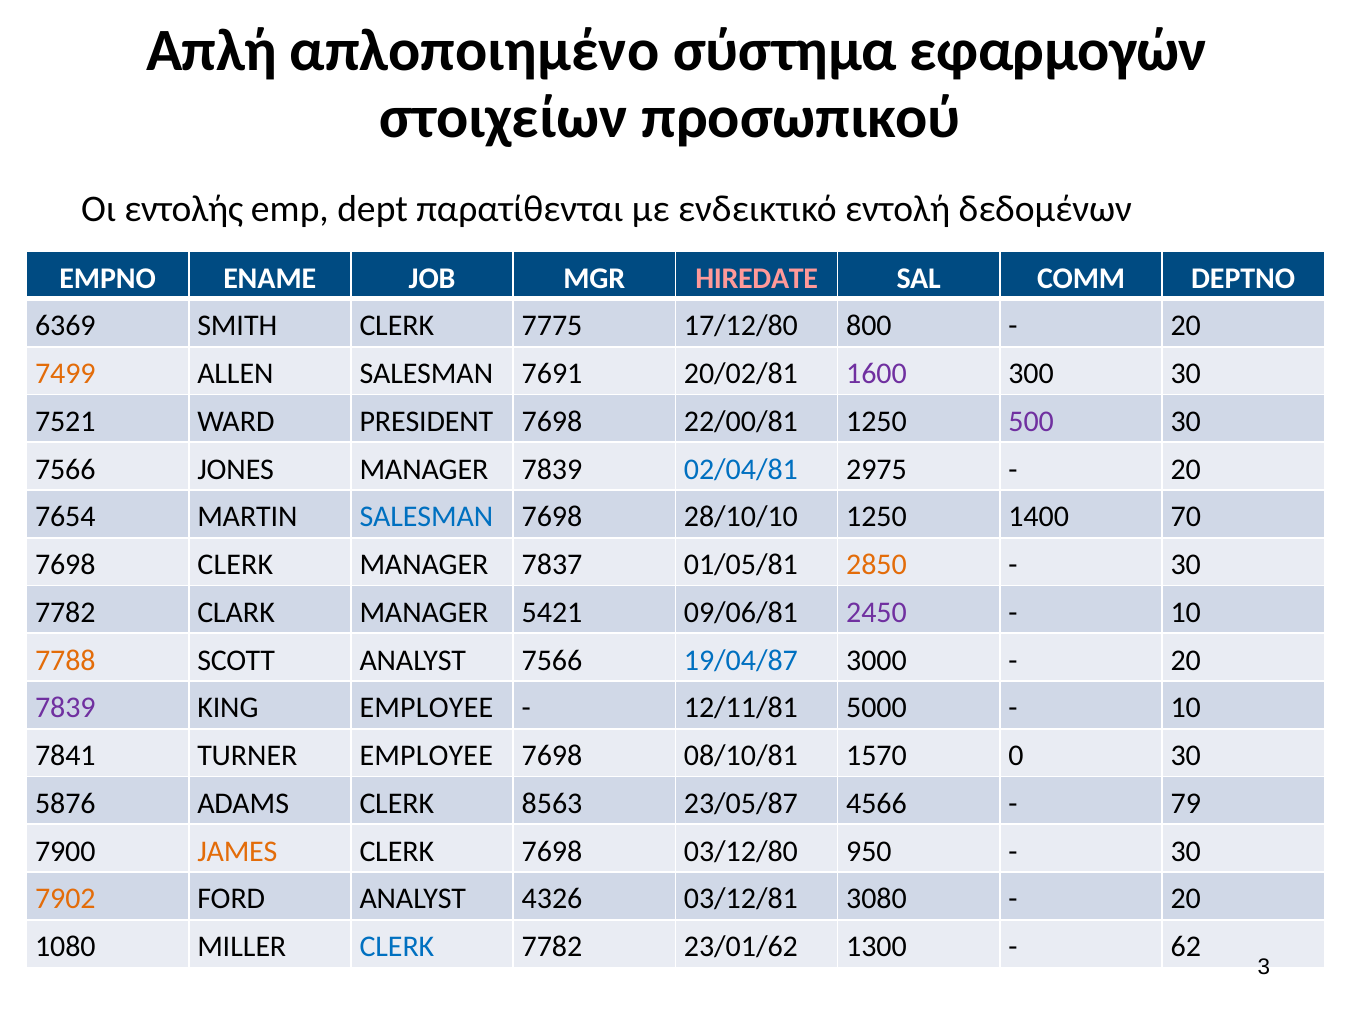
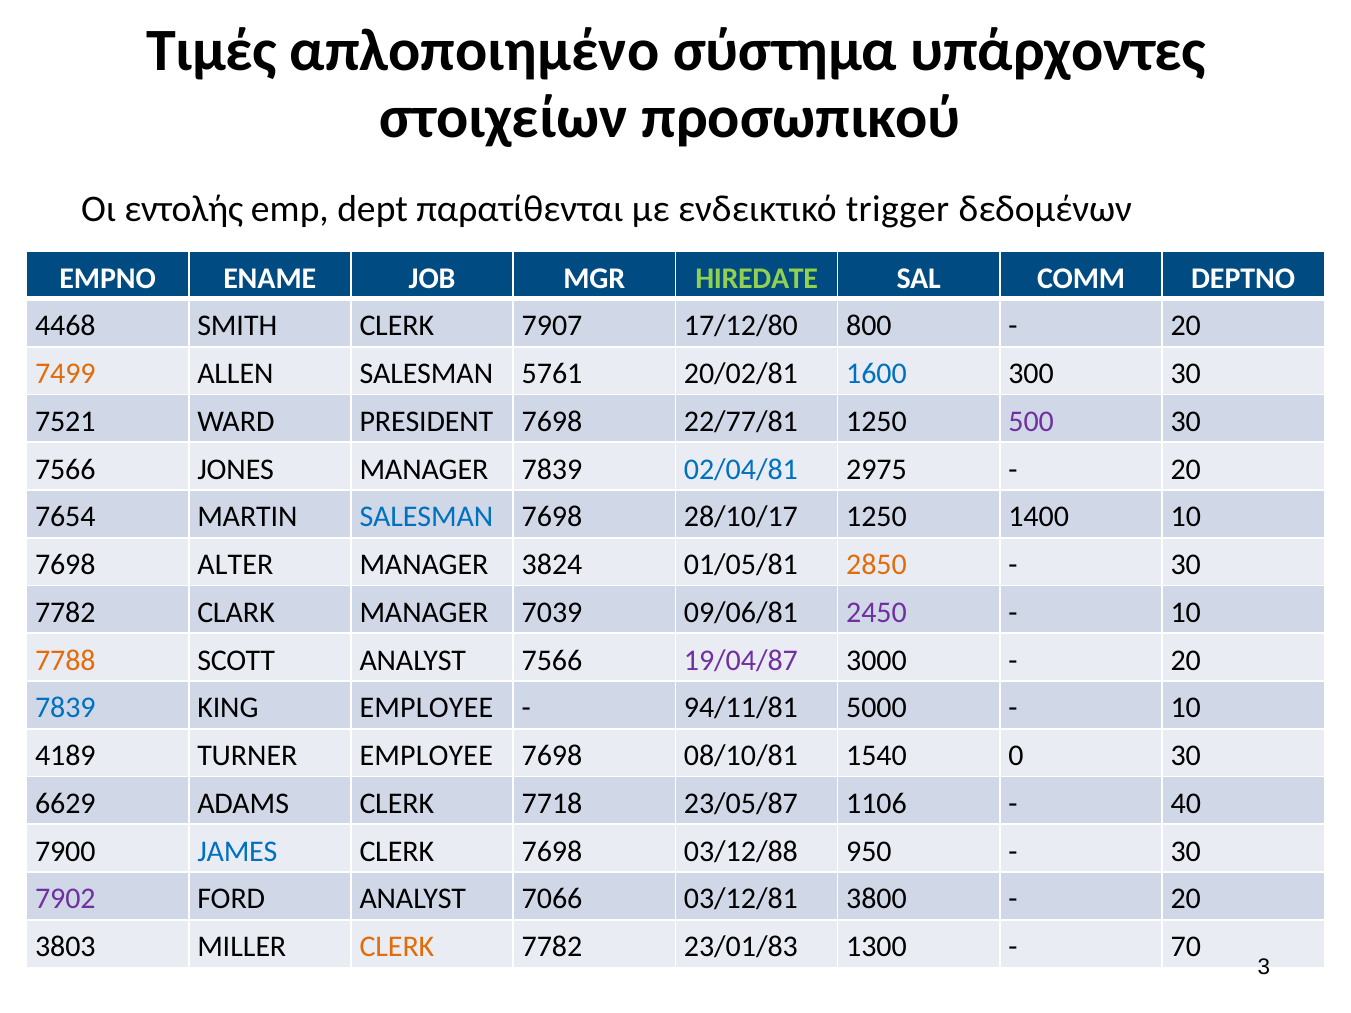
Απλή: Απλή -> Τιμές (212, 51)
εφαρμογών: εφαρμογών -> υπάρχοντες (1058, 51)
εντολή: εντολή -> trigger (898, 209)
HIREDATE colour: pink -> light green (757, 278)
6369: 6369 -> 4468 (65, 326)
7775: 7775 -> 7907 (552, 326)
7691: 7691 -> 5761 (552, 374)
1600 colour: purple -> blue (876, 374)
22/00/81: 22/00/81 -> 22/77/81 (741, 422)
28/10/10: 28/10/10 -> 28/10/17 (741, 517)
1400 70: 70 -> 10 (1186, 517)
7698 CLERK: CLERK -> ALTER (235, 565)
7837: 7837 -> 3824 (552, 565)
5421: 5421 -> 7039 (552, 613)
19/04/87 colour: blue -> purple (741, 660)
7839 colour: purple -> blue (65, 708)
12/11/81: 12/11/81 -> 94/11/81 (741, 708)
7841: 7841 -> 4189 (65, 756)
1570: 1570 -> 1540 (876, 756)
5876: 5876 -> 6629 (65, 804)
8563: 8563 -> 7718 (552, 804)
4566: 4566 -> 1106 (876, 804)
79: 79 -> 40 (1186, 804)
JAMES colour: orange -> blue (237, 851)
03/12/80: 03/12/80 -> 03/12/88 (741, 851)
7902 colour: orange -> purple (65, 899)
4326: 4326 -> 7066 (552, 899)
3080: 3080 -> 3800 (876, 899)
1080: 1080 -> 3803 (65, 947)
CLERK colour: blue -> orange (397, 947)
23/01/62: 23/01/62 -> 23/01/83 (741, 947)
62: 62 -> 70 (1186, 947)
